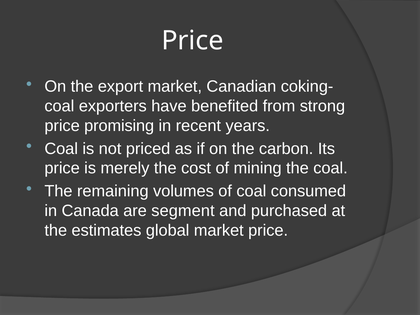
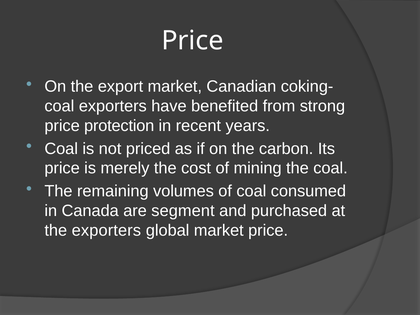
promising: promising -> protection (119, 126)
the estimates: estimates -> exporters (106, 230)
